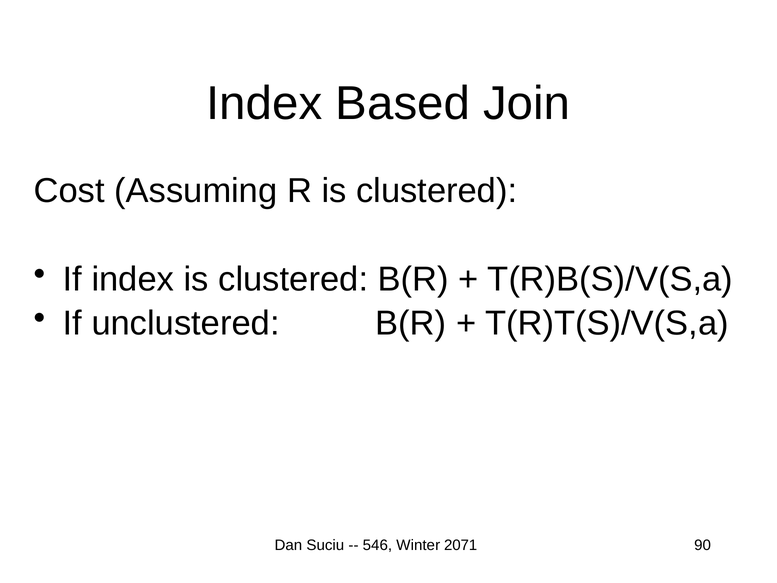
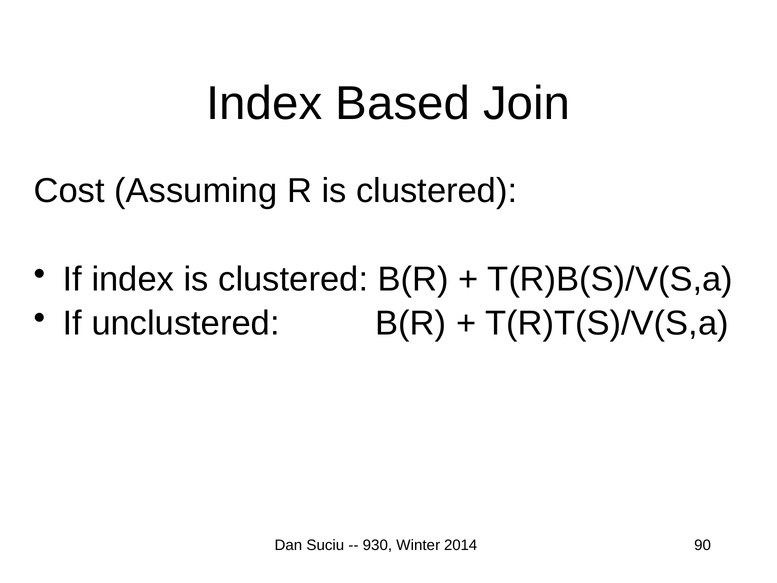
546: 546 -> 930 (377, 545)
2071: 2071 -> 2014 (461, 545)
